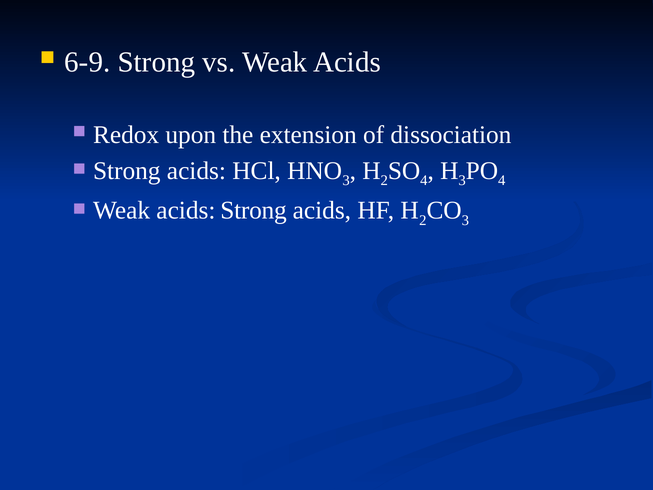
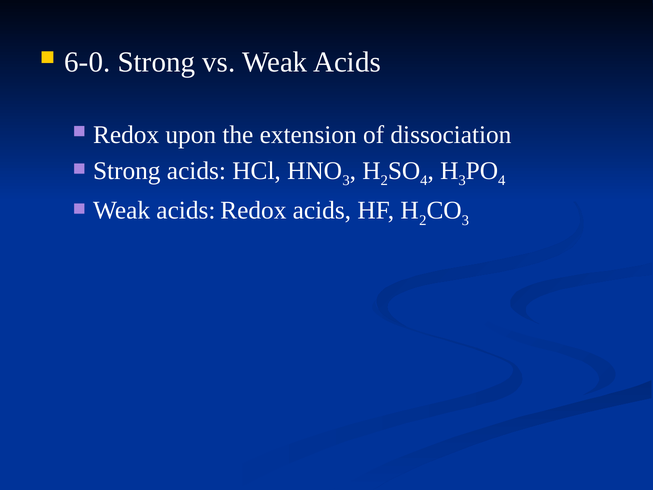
6-9: 6-9 -> 6-0 (87, 62)
acids Strong: Strong -> Redox (253, 210)
